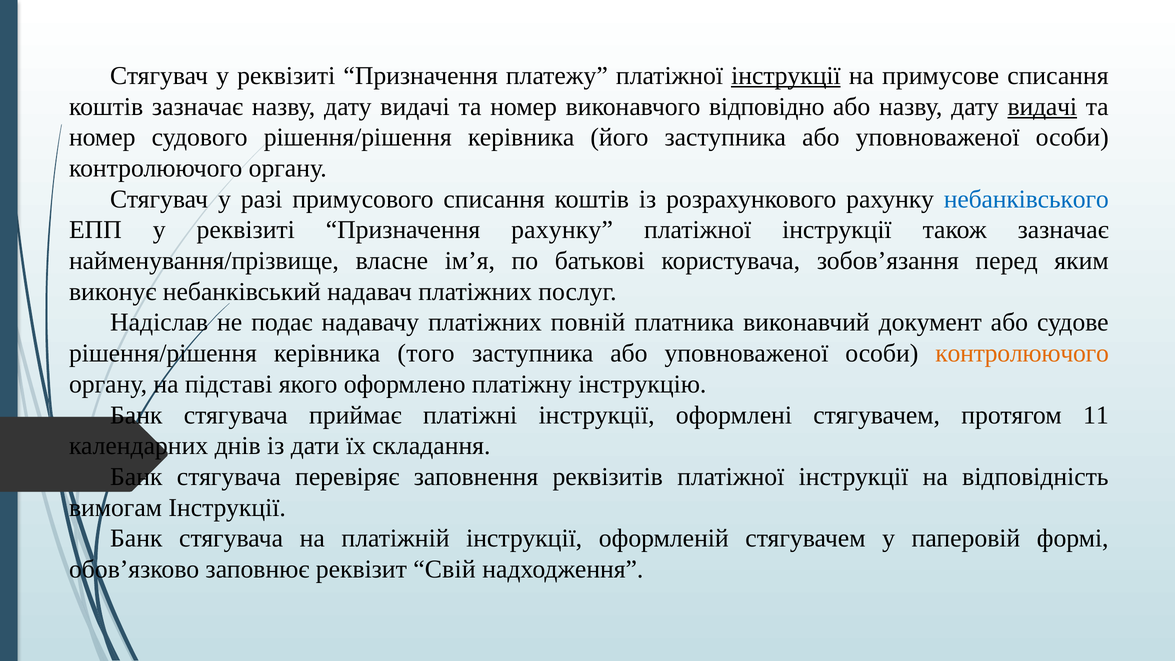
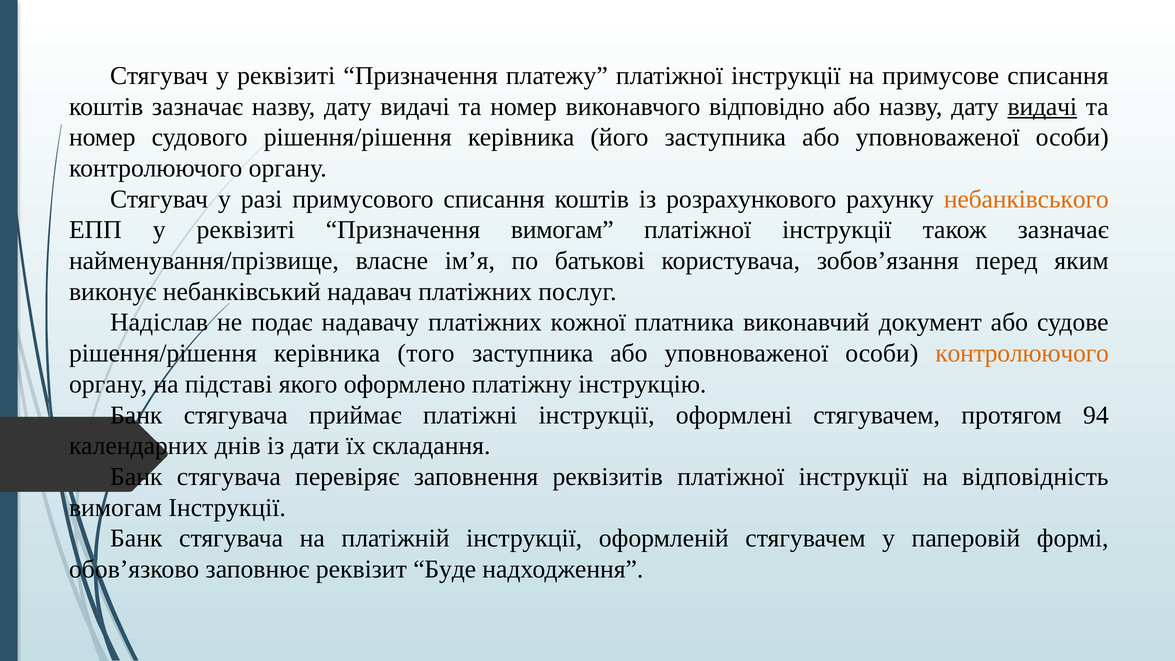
інструкції underline: present -> none (786, 76)
небанківського colour: blue -> orange (1026, 199)
Призначення рахунку: рахунку -> вимогам (562, 230)
повній: повній -> кожної (588, 322)
11: 11 -> 94 (1096, 415)
Свій: Свій -> Буде (445, 569)
